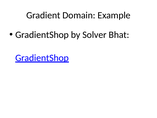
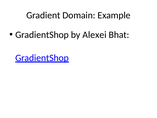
Solver: Solver -> Alexei (94, 35)
